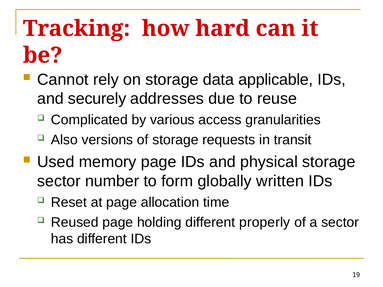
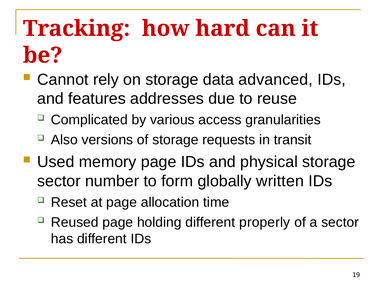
applicable: applicable -> advanced (276, 80)
securely: securely -> features (97, 99)
